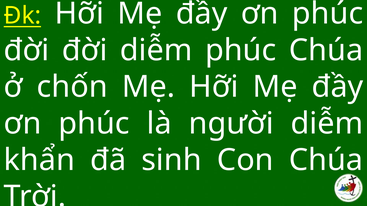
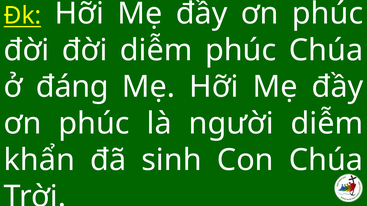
chốn: chốn -> đáng (72, 87)
